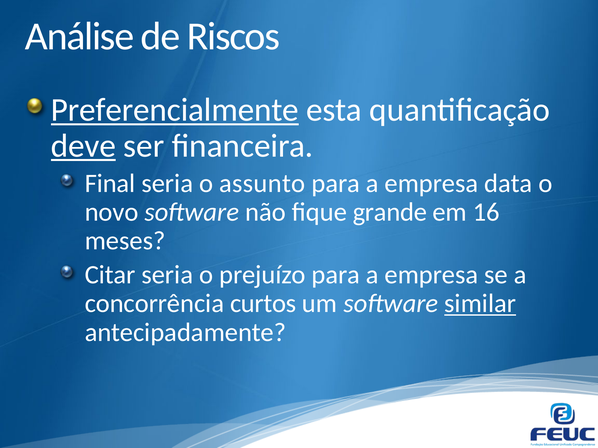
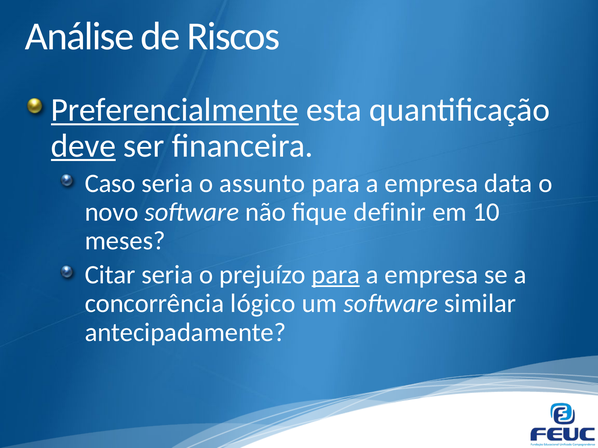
Final: Final -> Caso (110, 184)
grande: grande -> definir (390, 212)
16: 16 -> 10 (486, 212)
para underline: none -> present (336, 275)
curtos: curtos -> lógico (263, 304)
similar underline: present -> none (480, 304)
